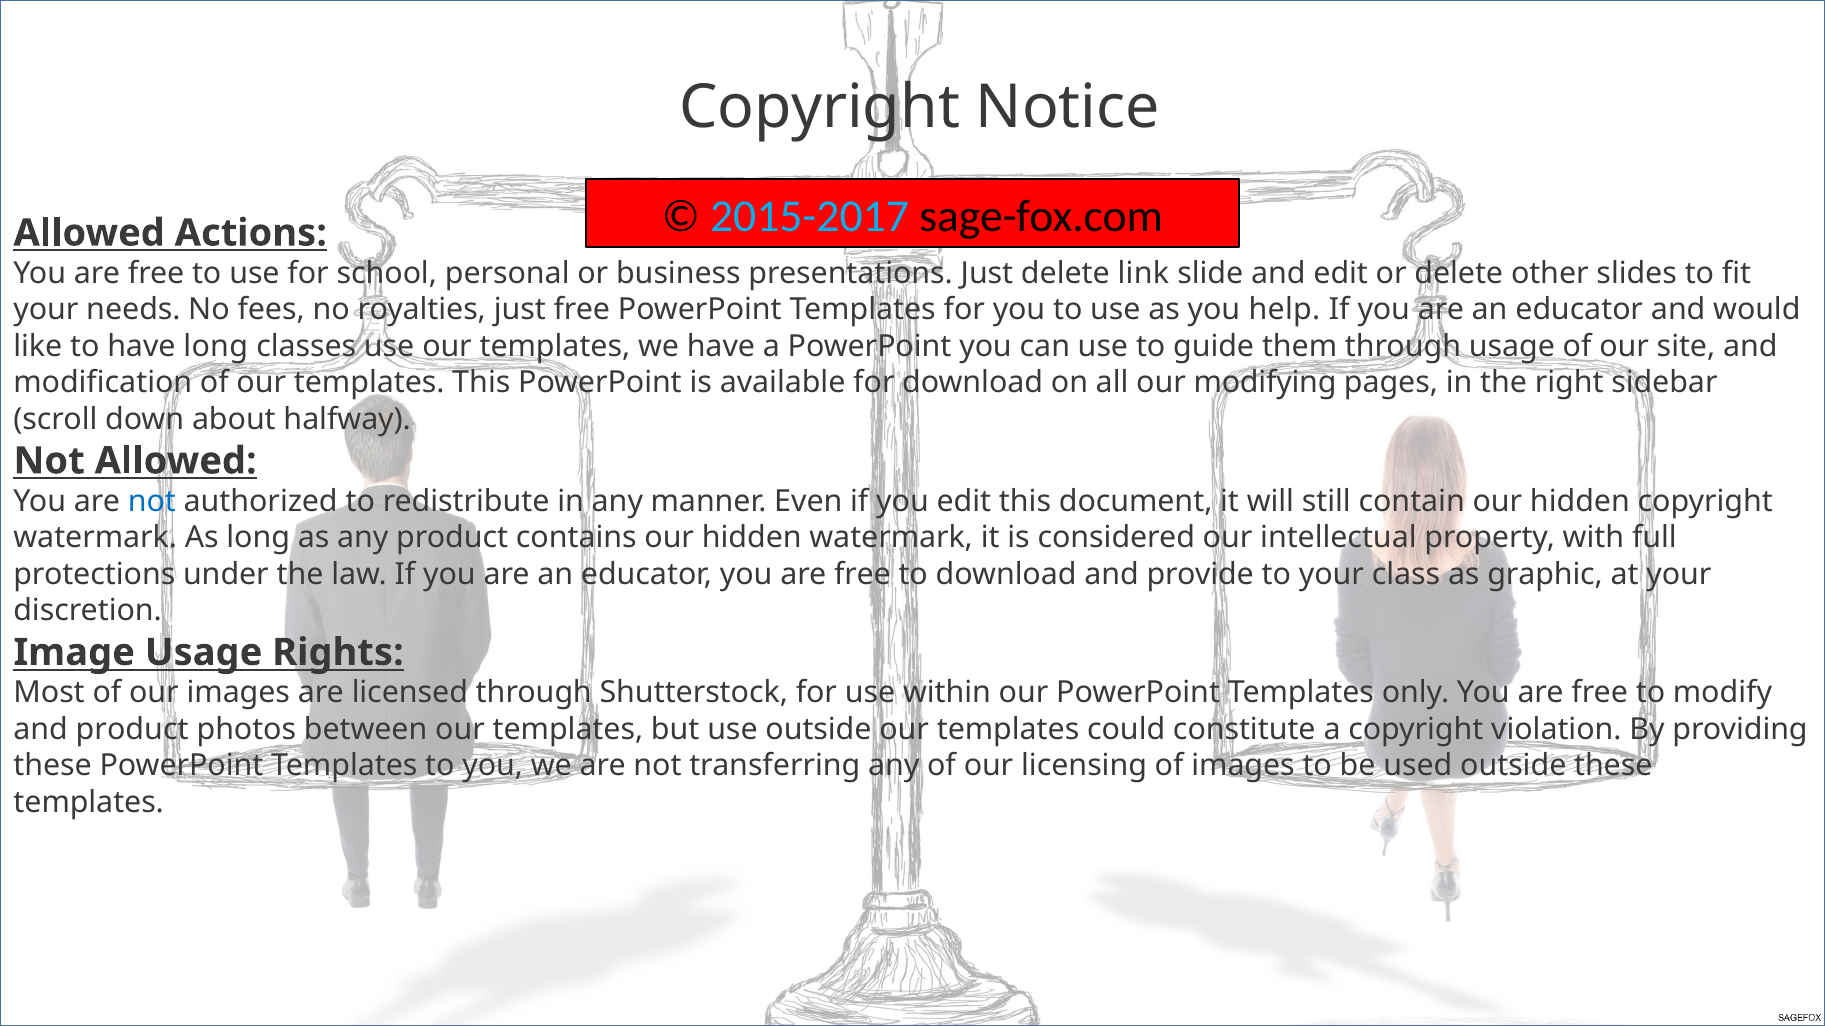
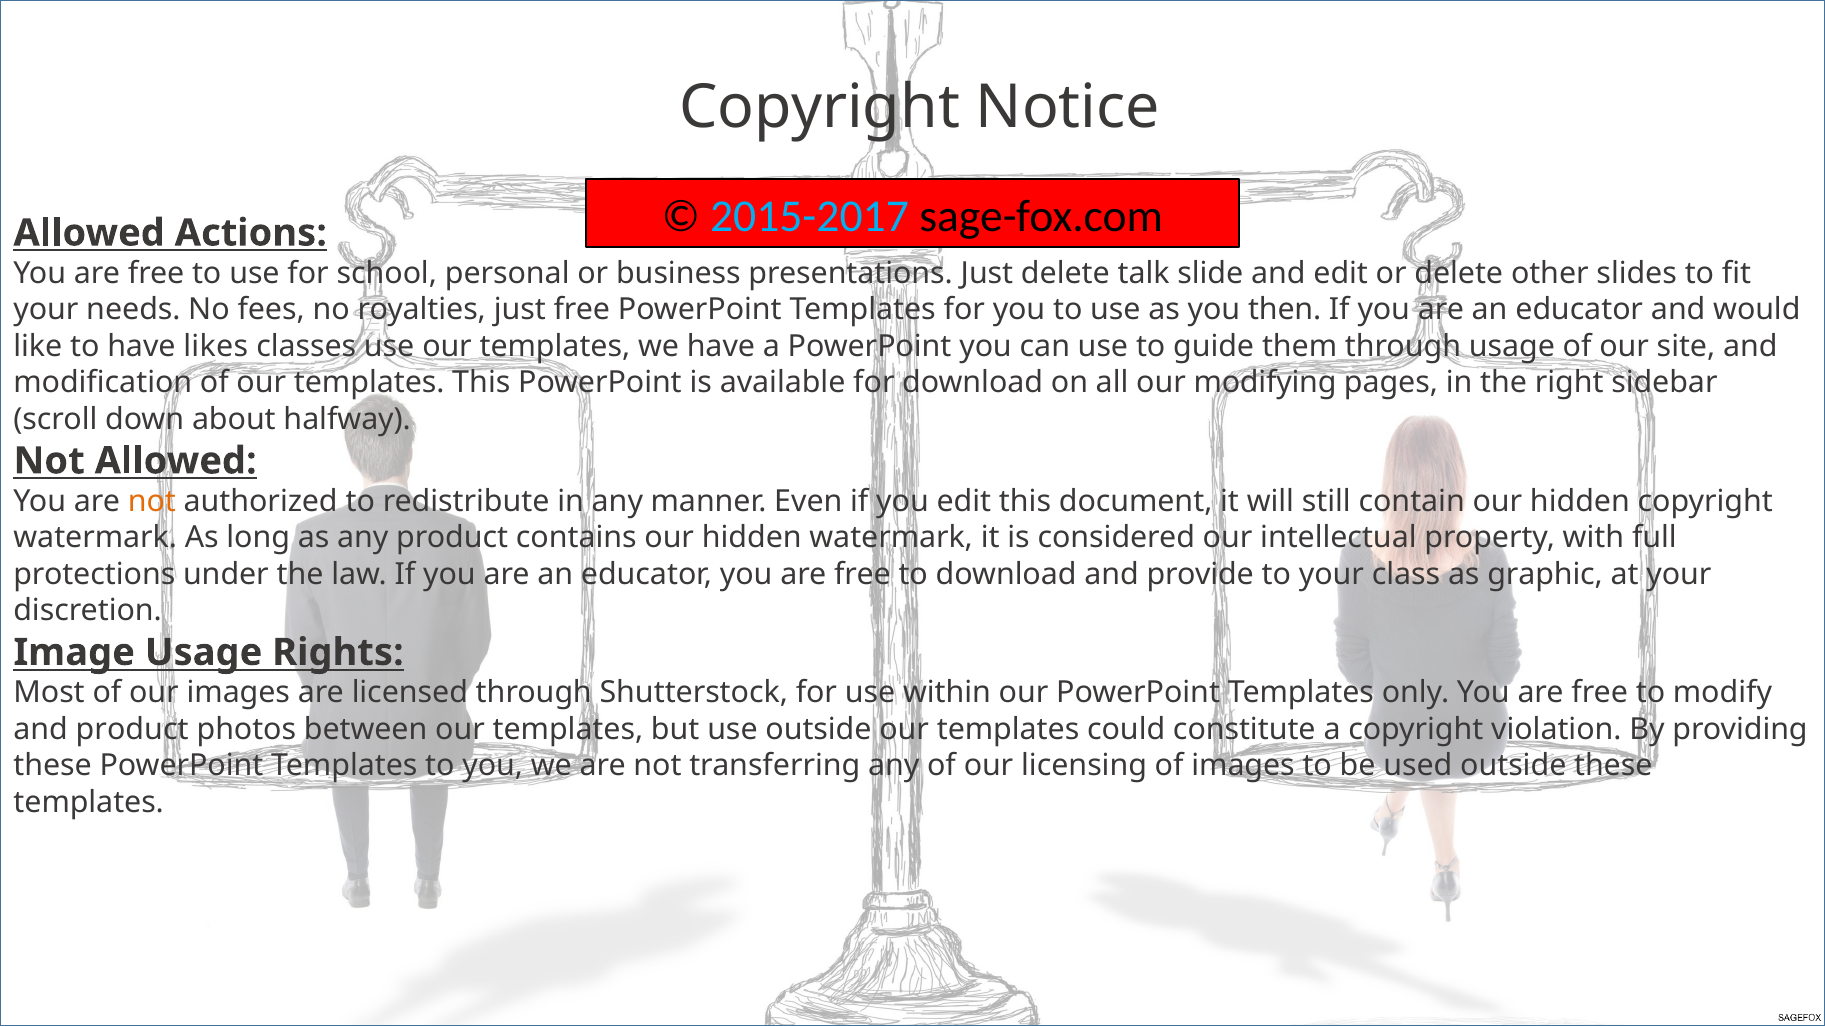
link: link -> talk (1144, 274)
help: help -> then (1285, 310)
have long: long -> likes (216, 347)
not colour: blue -> orange (152, 502)
